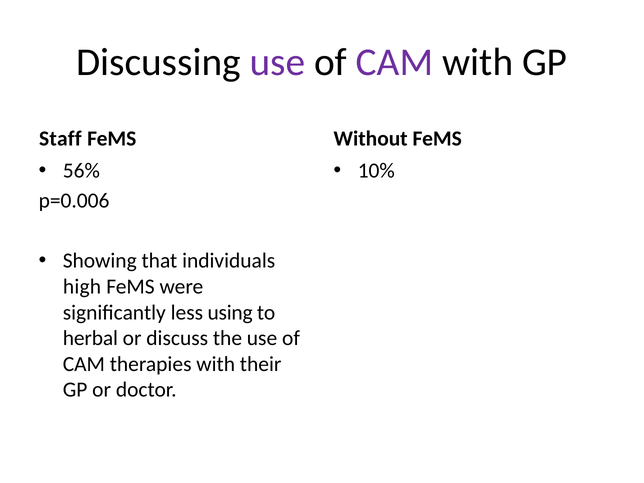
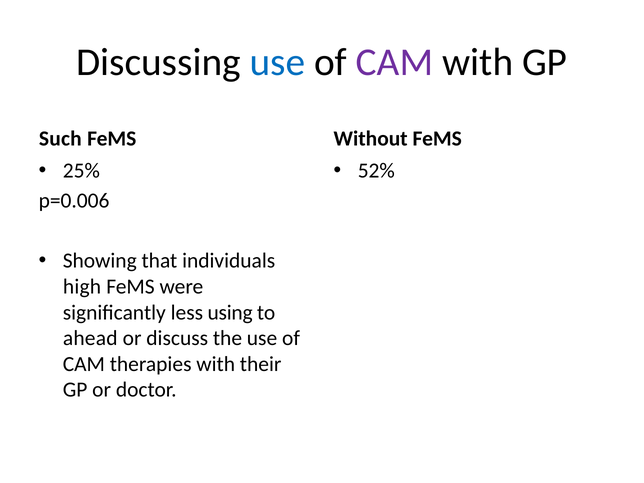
use colour: purple -> blue (278, 62)
Staff: Staff -> Such (60, 139)
56%: 56% -> 25% (81, 171)
10%: 10% -> 52% (376, 171)
herbal: herbal -> ahead (90, 338)
